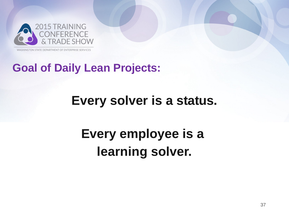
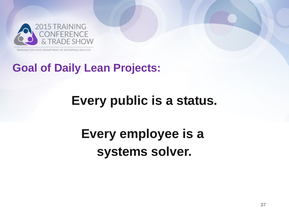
Every solver: solver -> public (129, 101)
learning: learning -> systems (122, 152)
